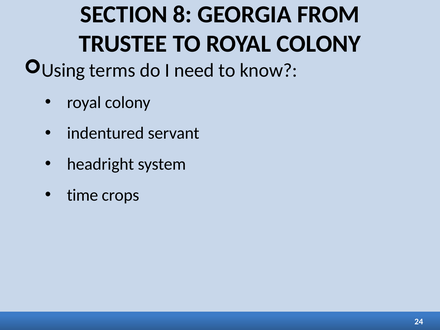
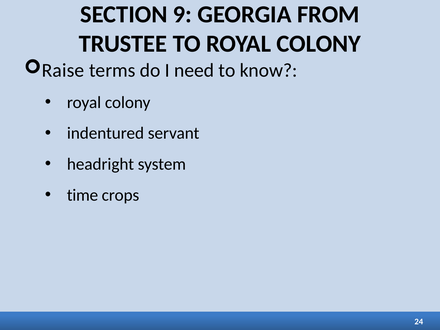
8: 8 -> 9 (183, 15)
Using: Using -> Raise (63, 70)
